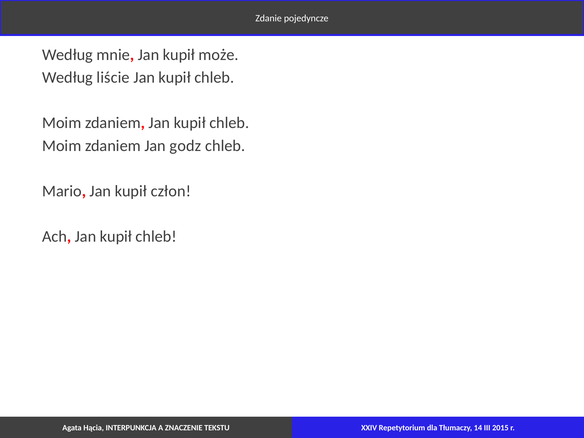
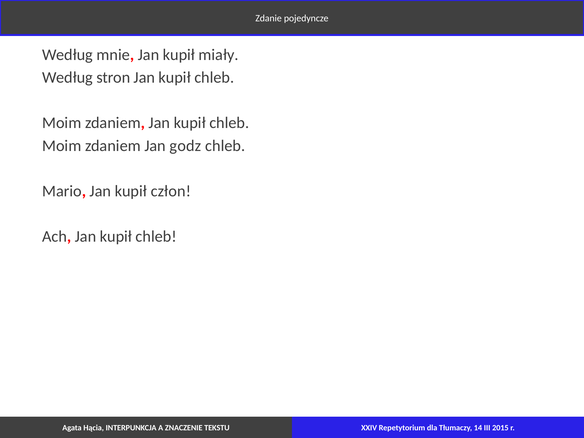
może: może -> miały (219, 55)
liście: liście -> stron (113, 78)
